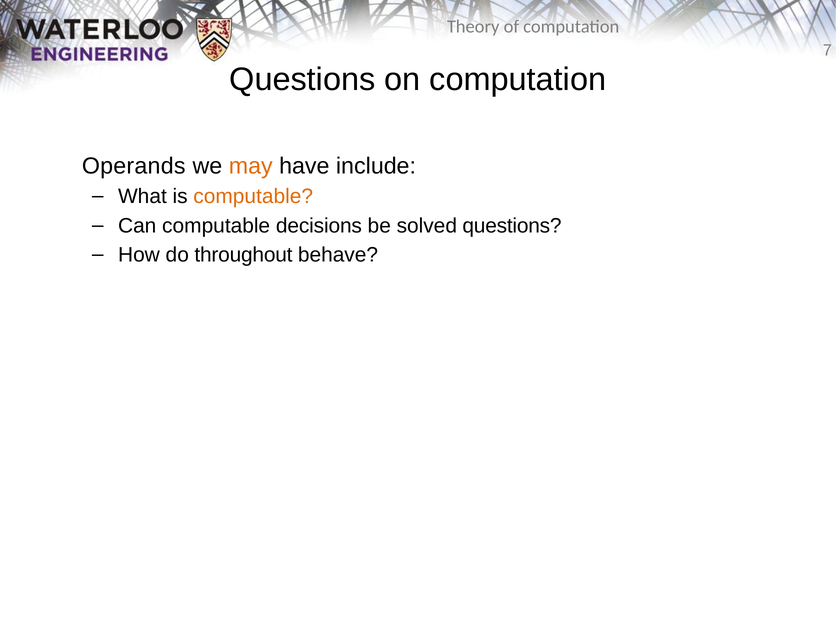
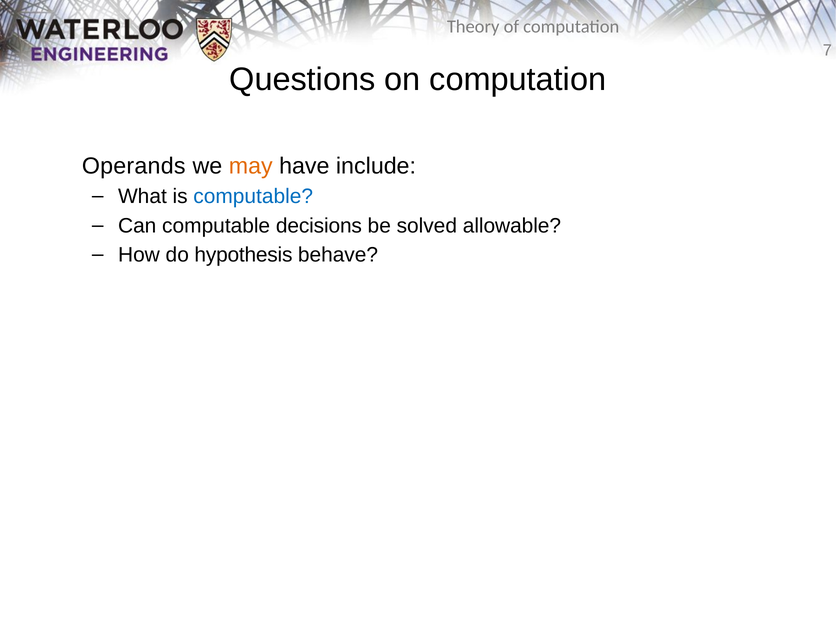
computable colour: orange -> blue (253, 197)
solved questions: questions -> allowable (512, 226)
throughout: throughout -> hypothesis (243, 255)
